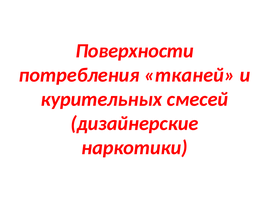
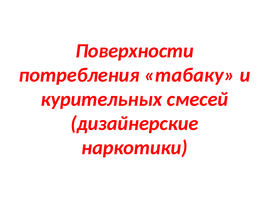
тканей: тканей -> табаку (189, 75)
